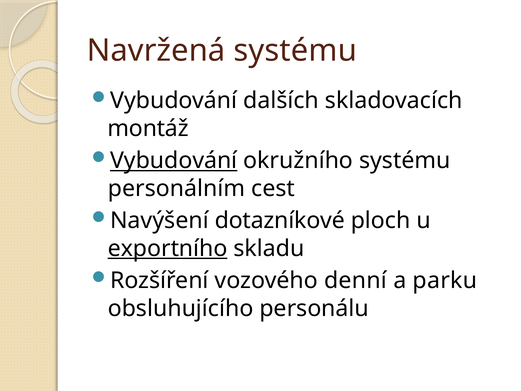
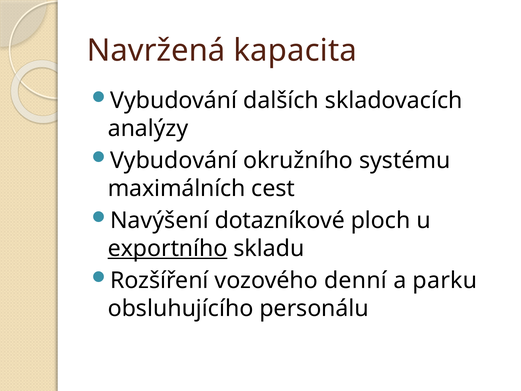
Navržená systému: systému -> kapacita (295, 50)
montáž: montáž -> analýzy (148, 128)
Vybudování underline: present -> none (174, 161)
personálním: personálním -> maximálních (177, 188)
